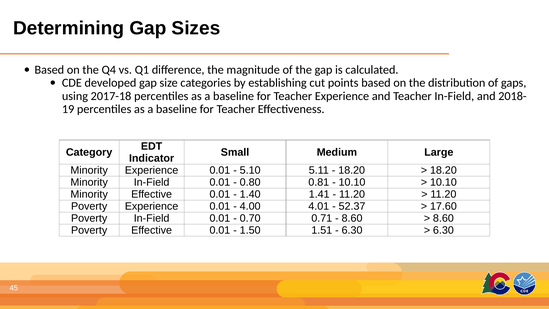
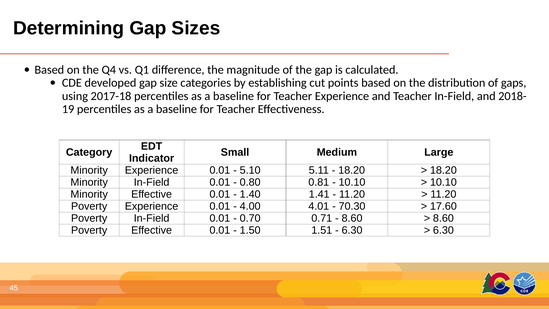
52.37: 52.37 -> 70.30 (352, 206)
